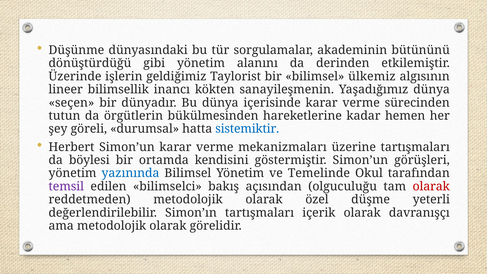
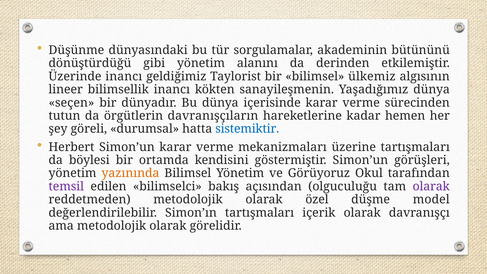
Üzerinde işlerin: işlerin -> inancı (124, 76)
bükülmesinden: bükülmesinden -> davranışçıların (213, 116)
yazınında colour: blue -> orange (130, 173)
Temelinde: Temelinde -> Görüyoruz (319, 173)
olarak colour: red -> purple (431, 186)
yeterli: yeterli -> model (431, 200)
